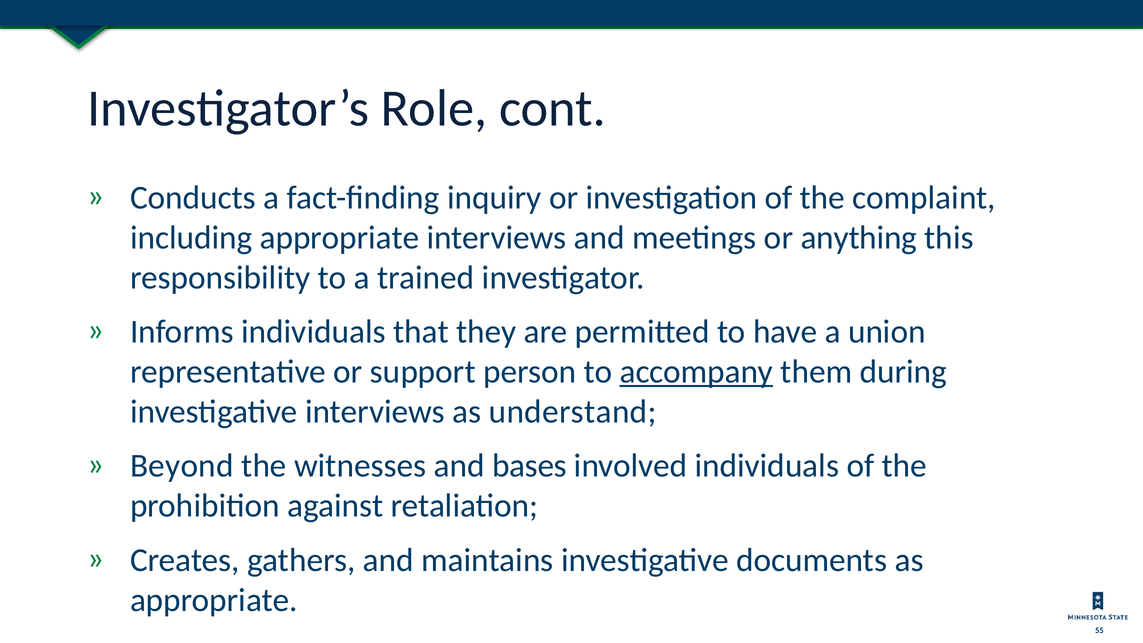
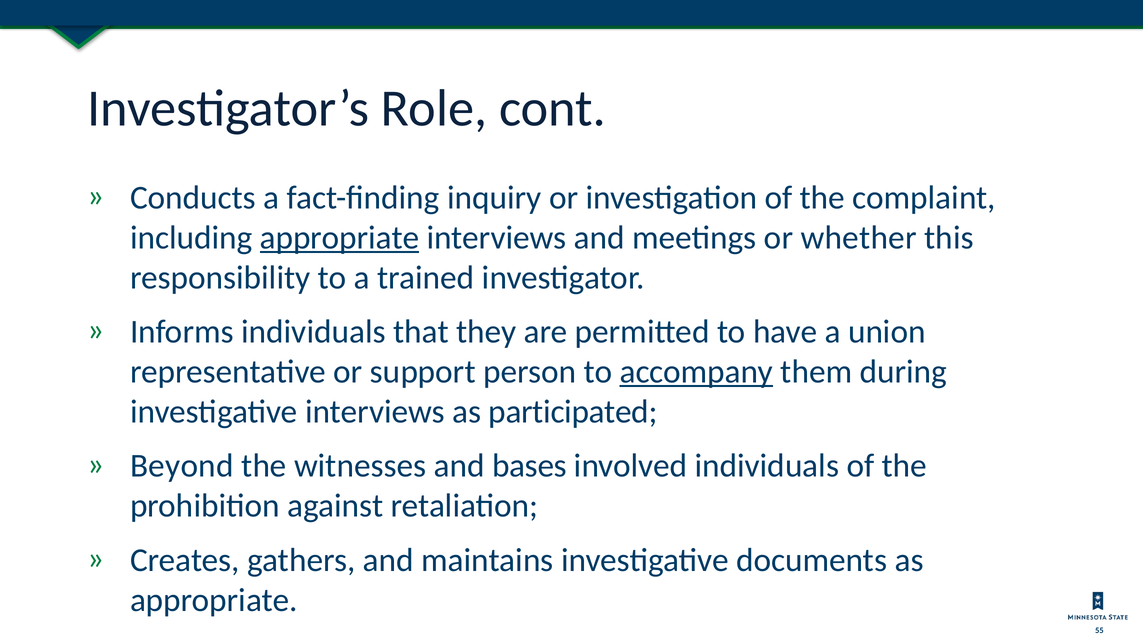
appropriate underline: none -> present (340, 238)
anything: anything -> whether (859, 238)
understand: understand -> participated (573, 412)
